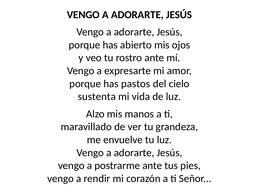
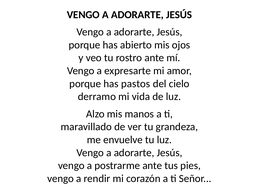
sustenta: sustenta -> derramo (97, 97)
